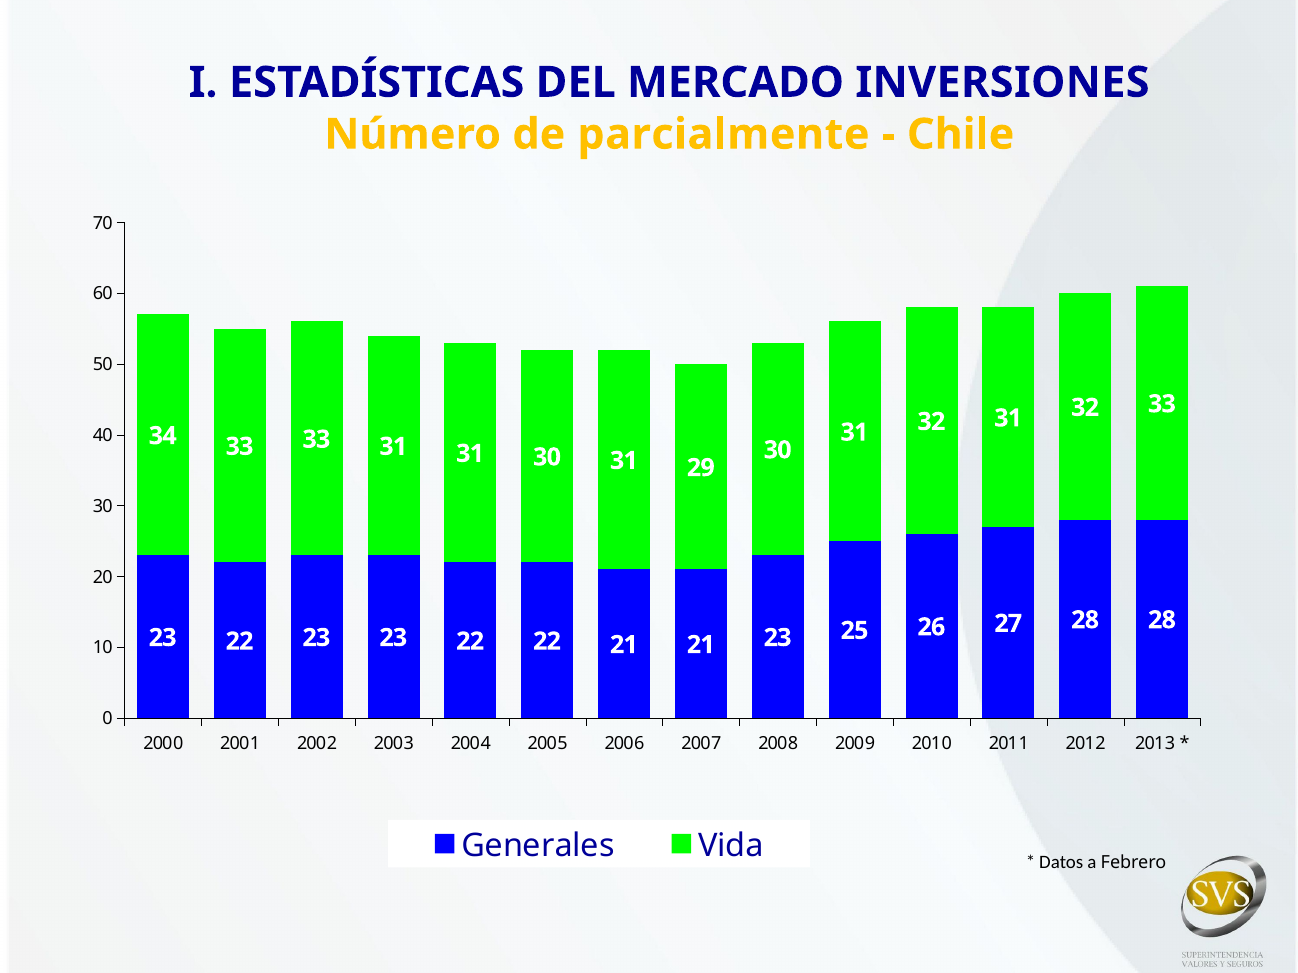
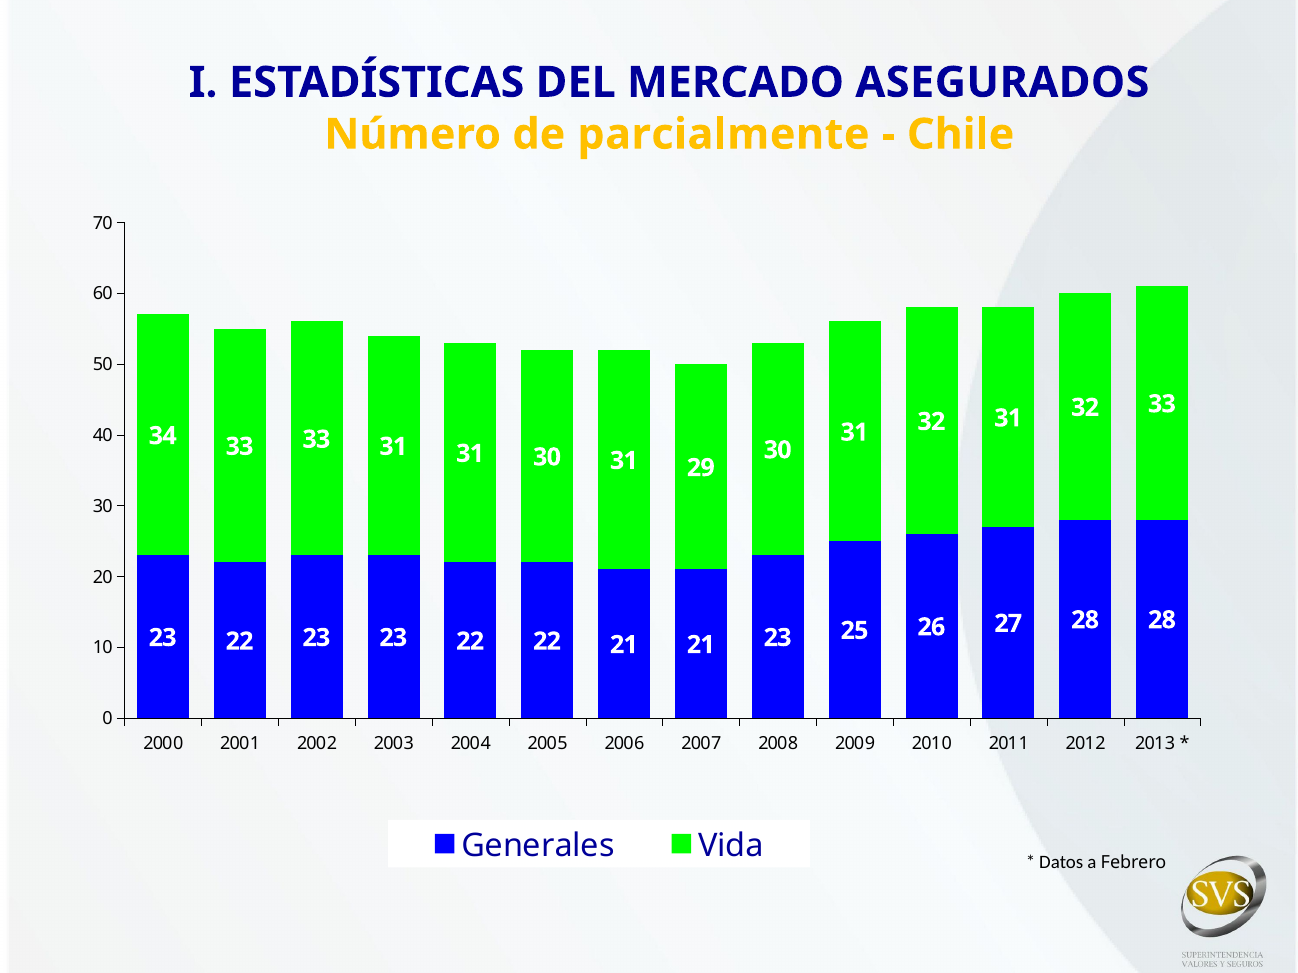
INVERSIONES: INVERSIONES -> ASEGURADOS (1002, 83)
